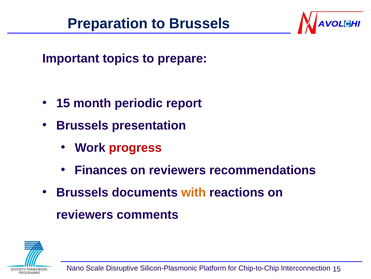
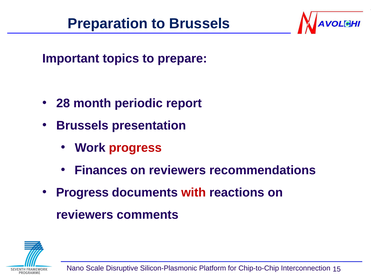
15: 15 -> 28 (63, 103)
Brussels: Brussels -> Progress (82, 192)
with colour: orange -> red (194, 192)
